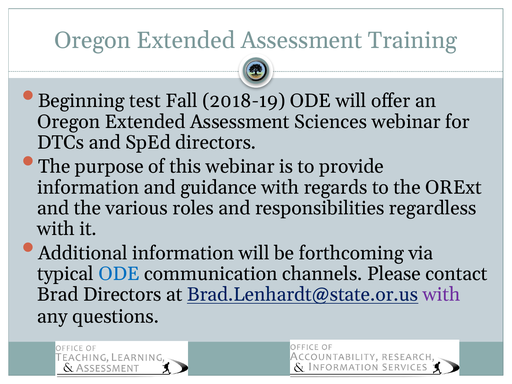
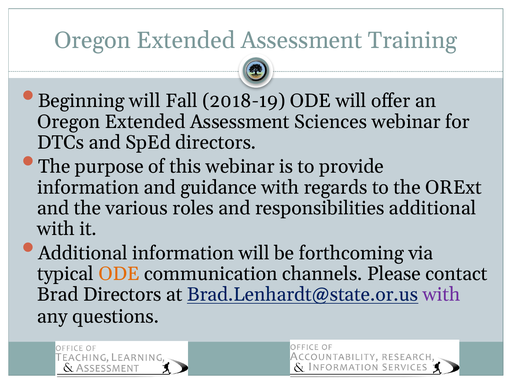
Beginning test: test -> will (145, 101)
responsibilities regardless: regardless -> additional (433, 208)
ODE colour: blue -> orange (119, 274)
